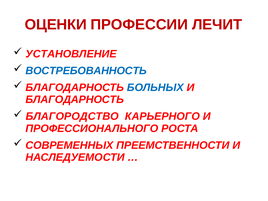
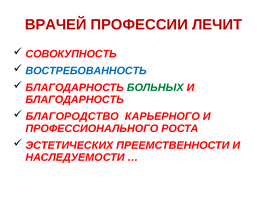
ОЦЕНКИ: ОЦЕНКИ -> ВРАЧЕЙ (56, 24)
УСТАНОВЛЕНИЕ: УСТАНОВЛЕНИЕ -> СОВОКУПНОСТЬ (71, 54)
БОЛЬНЫХ colour: blue -> green (155, 87)
СОВРЕМЕННЫХ: СОВРЕМЕННЫХ -> ЭСТЕТИЧЕСКИХ (69, 145)
